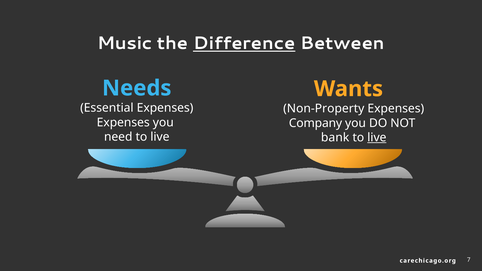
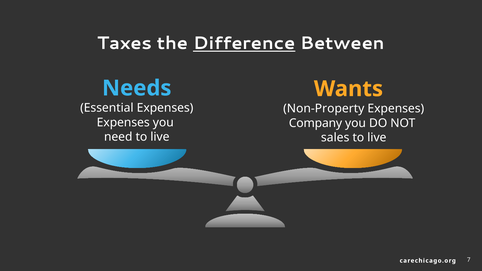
Music: Music -> Taxes (125, 43)
bank: bank -> sales (335, 138)
live underline: present -> none (377, 138)
